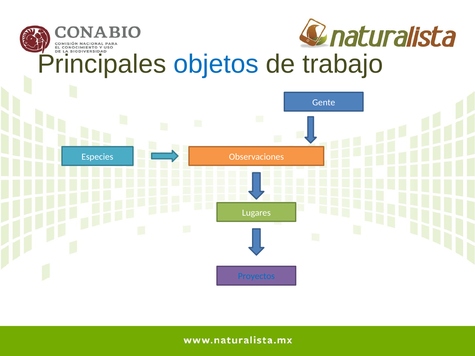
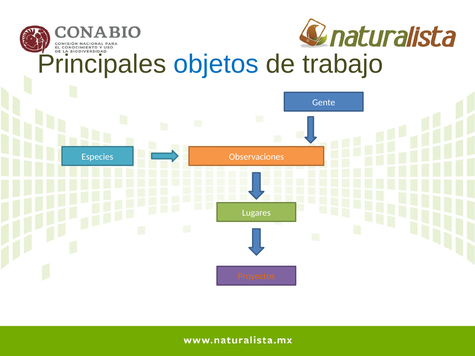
Proyectos colour: blue -> orange (256, 276)
